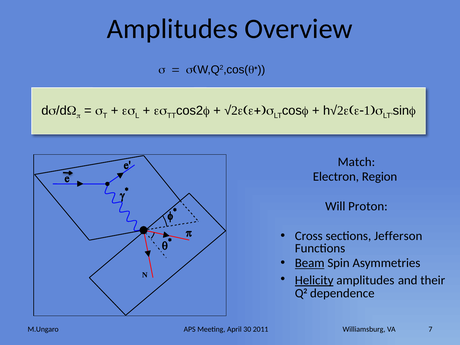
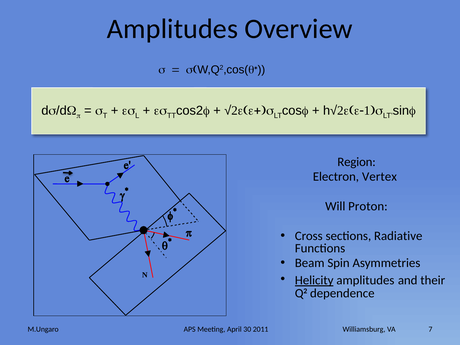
Match: Match -> Region (357, 162)
Region: Region -> Vertex (379, 177)
Jefferson: Jefferson -> Radiative (398, 236)
Beam underline: present -> none (310, 263)
